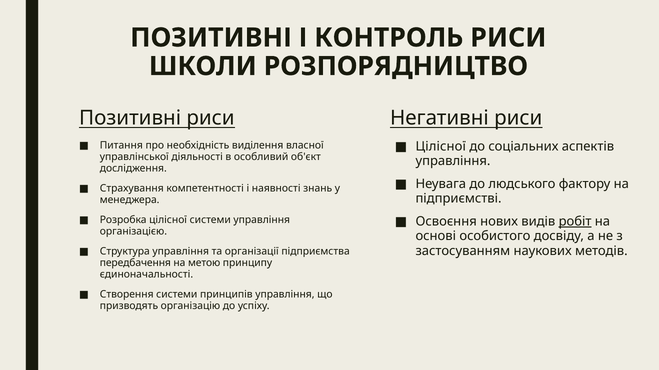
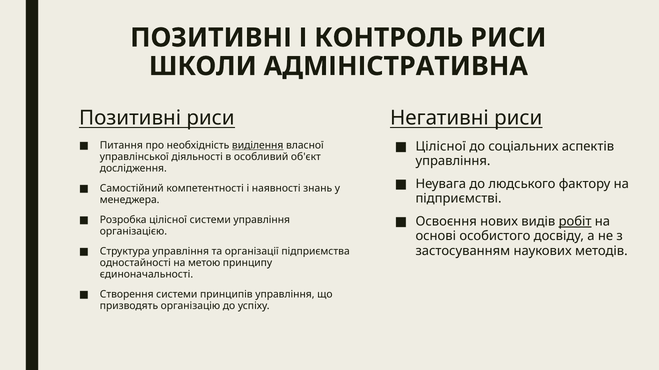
РОЗПОРЯДНИЦТВО: РОЗПОРЯДНИЦТВО -> АДМІНІСТРАТИВНА (396, 66)
виділення underline: none -> present (258, 146)
Страхування: Страхування -> Самостійний (132, 189)
передбачення: передбачення -> одностайності (135, 263)
